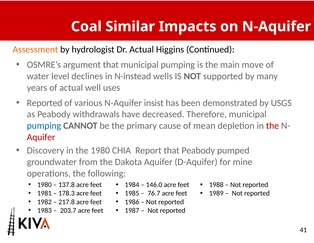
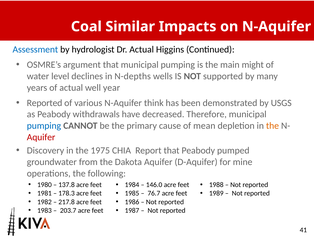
Assessment colour: orange -> blue (35, 49)
move: move -> might (253, 65)
N-instead: N-instead -> N-depths (133, 76)
uses: uses -> year (112, 88)
insist: insist -> think (154, 103)
the colour: red -> orange (273, 126)
the 1980: 1980 -> 1975 (100, 150)
